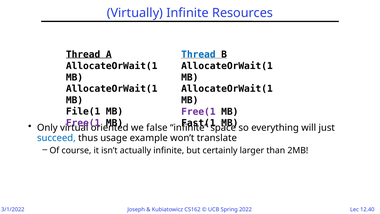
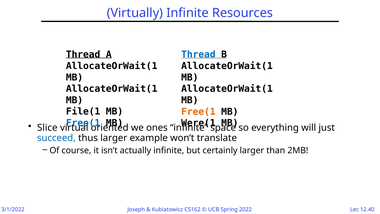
Free(1 colour: purple -> orange (198, 112)
Free(1 colour: purple -> blue (83, 123)
Fast(1: Fast(1 -> Were(1 (198, 123)
Only: Only -> Slice (47, 128)
false: false -> ones (157, 128)
thus usage: usage -> larger (114, 138)
